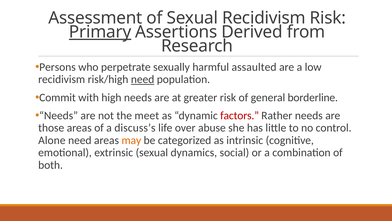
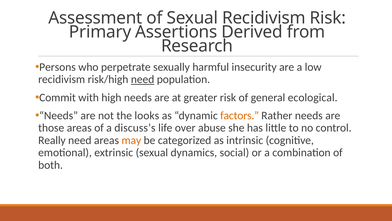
Primary underline: present -> none (100, 32)
assaulted: assaulted -> insecurity (254, 67)
borderline: borderline -> ecological (313, 97)
meet: meet -> looks (147, 115)
factors colour: red -> orange (240, 115)
Alone: Alone -> Really (52, 140)
